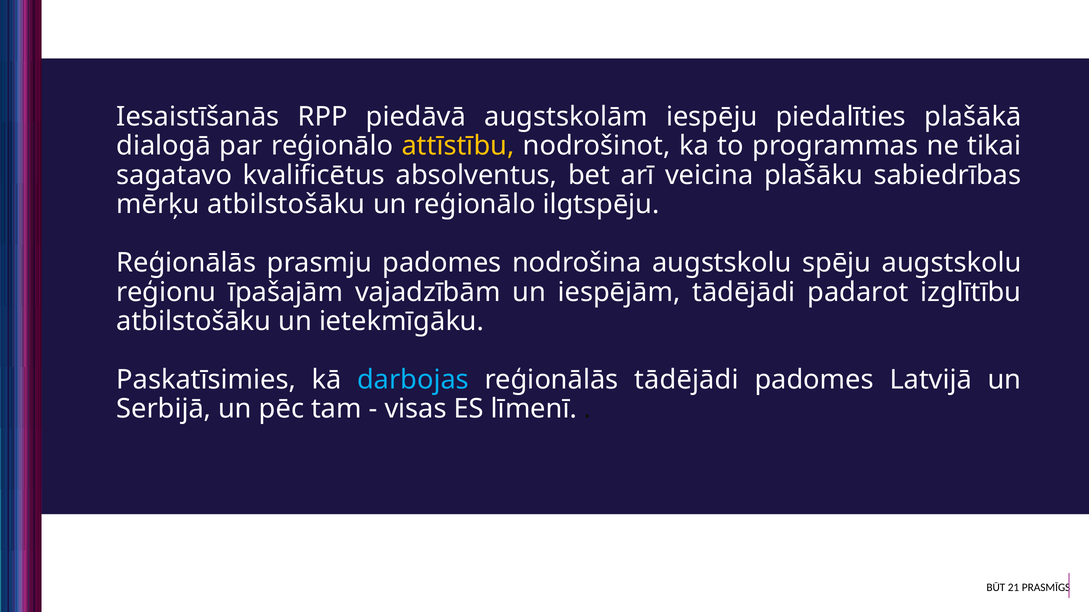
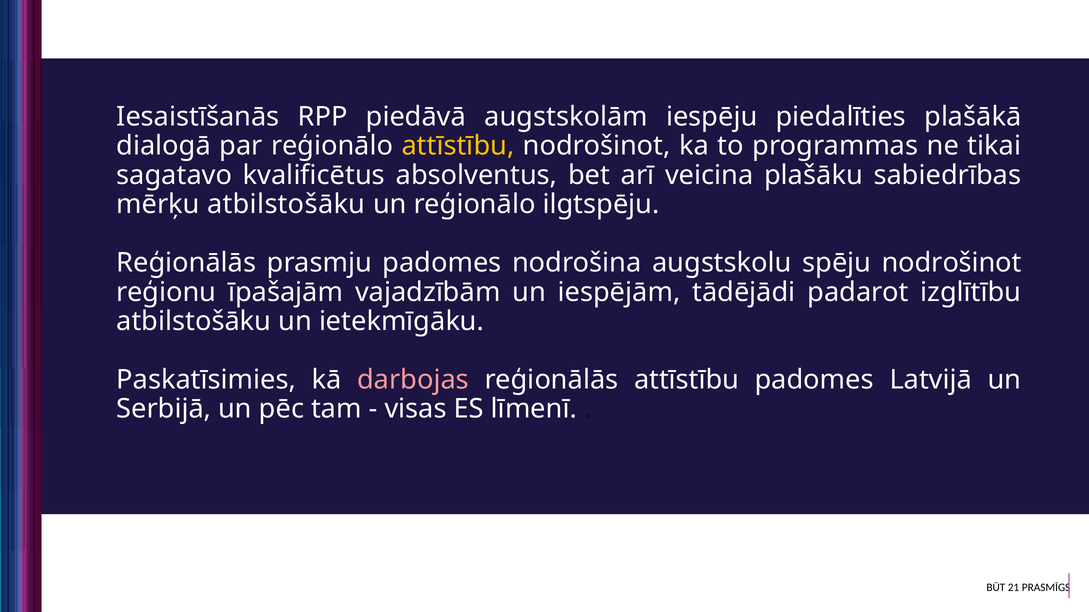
spēju augstskolu: augstskolu -> nodrošinot (952, 263)
darbojas colour: light blue -> pink (413, 380)
reģionālās tādējādi: tādējādi -> attīstību (687, 380)
